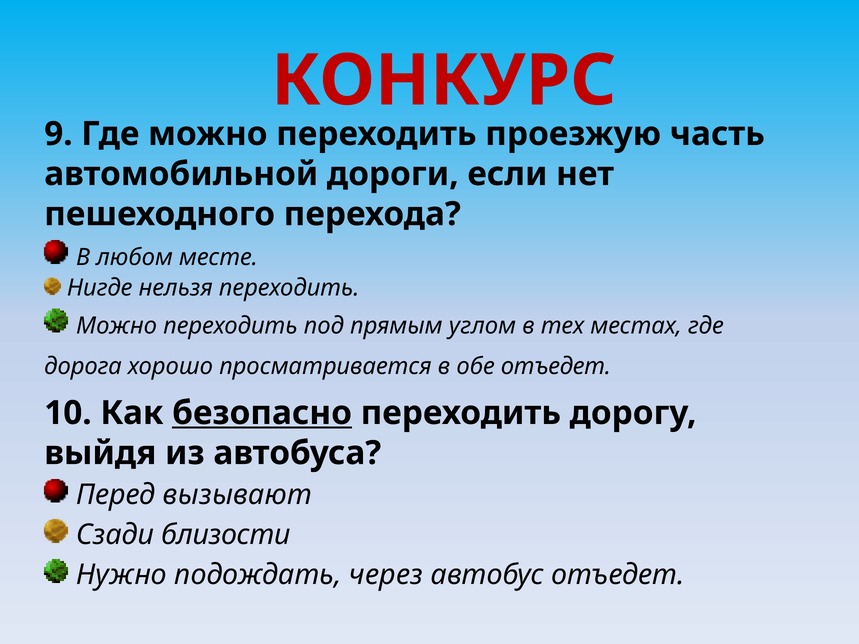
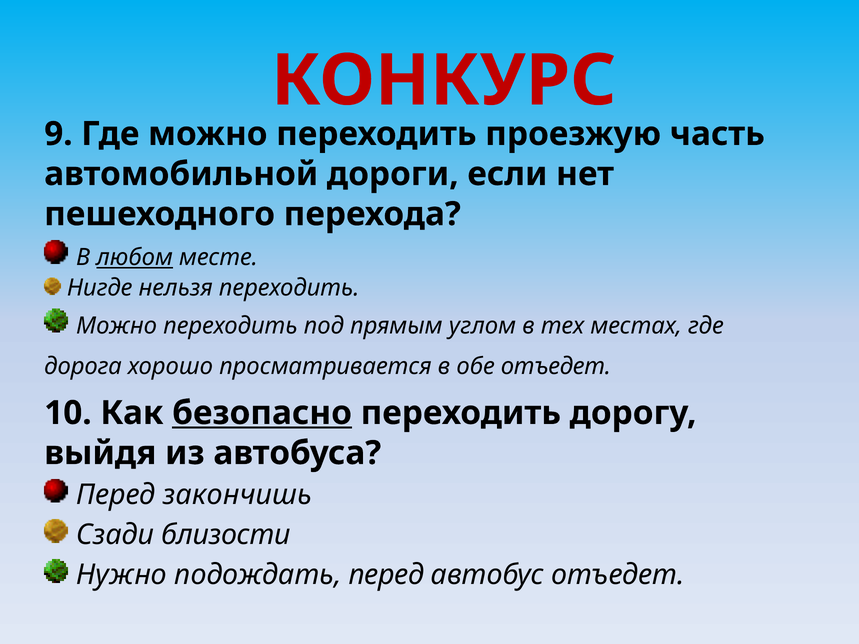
любом underline: none -> present (135, 257)
вызывают: вызывают -> закончишь (237, 495)
подождать через: через -> перед (386, 575)
